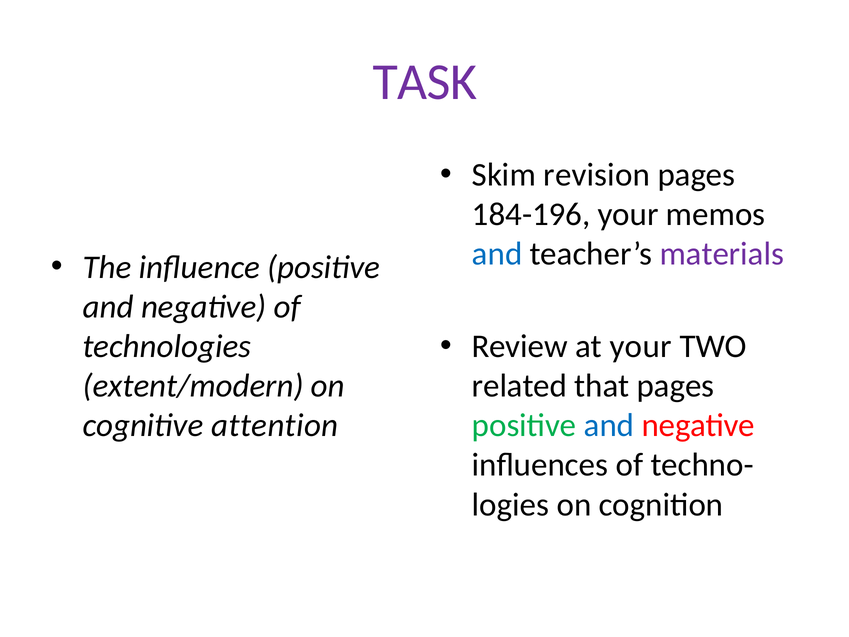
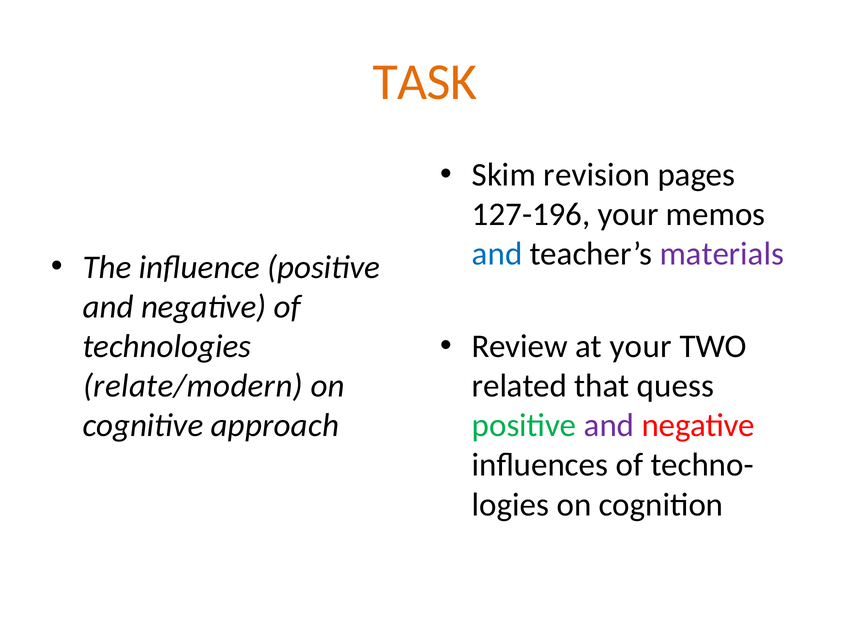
TASK colour: purple -> orange (425, 82)
184-196: 184-196 -> 127-196 (531, 214)
extent/modern: extent/modern -> relate/modern (193, 386)
that pages: pages -> quess (675, 386)
attention: attention -> approach (275, 425)
and colour: blue -> purple (609, 425)
